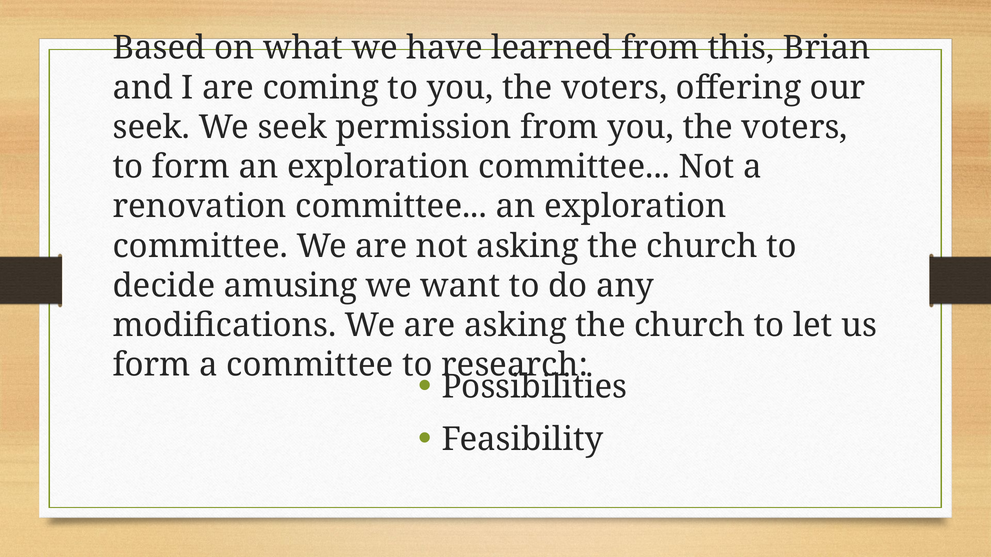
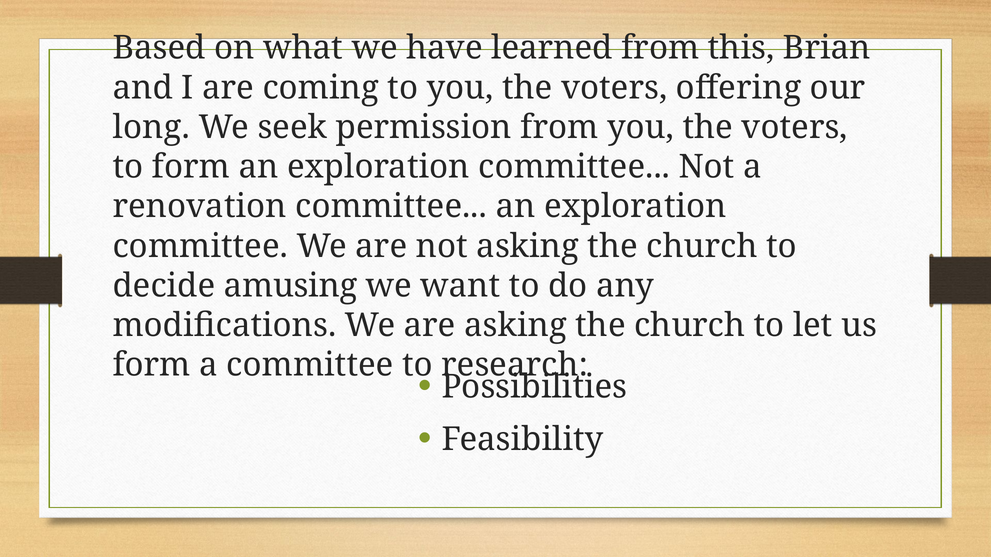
seek: seek -> long (151, 127)
